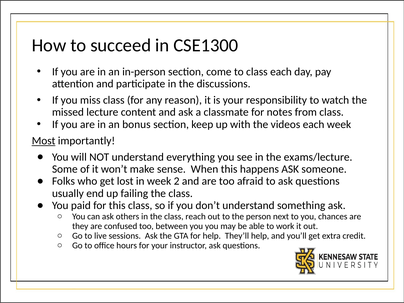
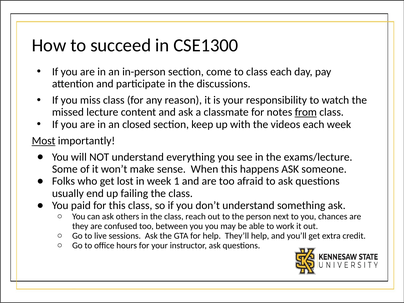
from underline: none -> present (306, 112)
bonus: bonus -> closed (137, 124)
2: 2 -> 1 (177, 181)
